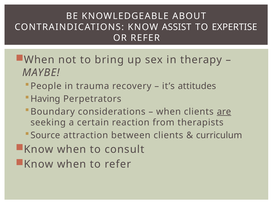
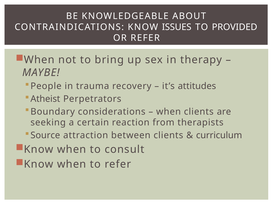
ASSIST: ASSIST -> ISSUES (177, 27)
EXPERTISE: EXPERTISE -> PROVIDED (235, 27)
Having: Having -> Atheist (45, 99)
are underline: present -> none (224, 112)
